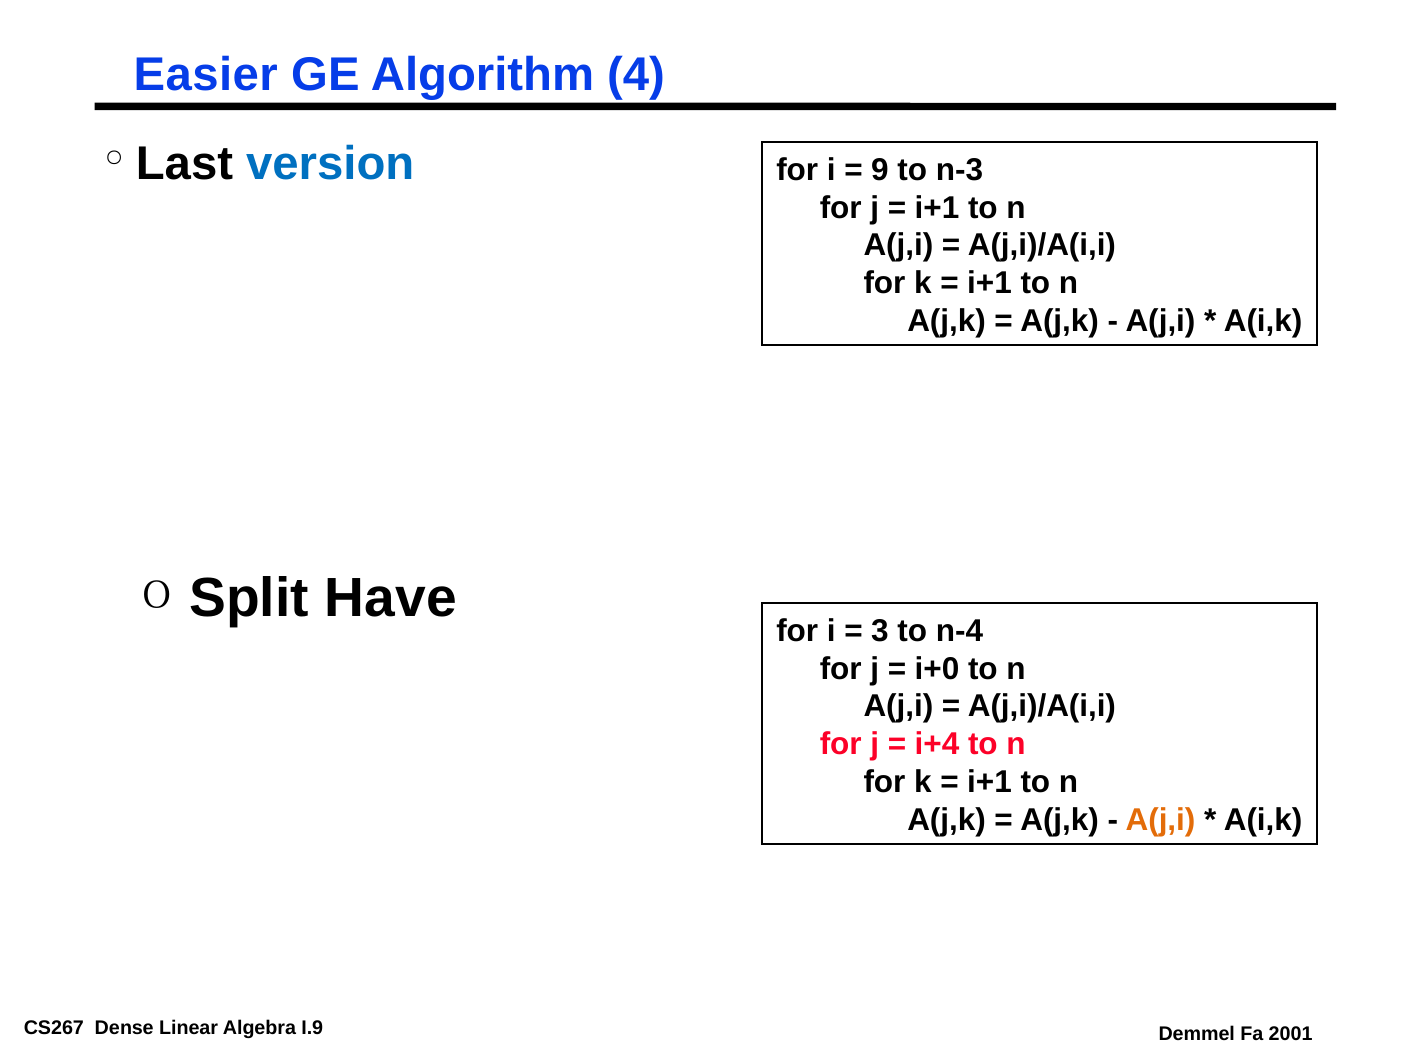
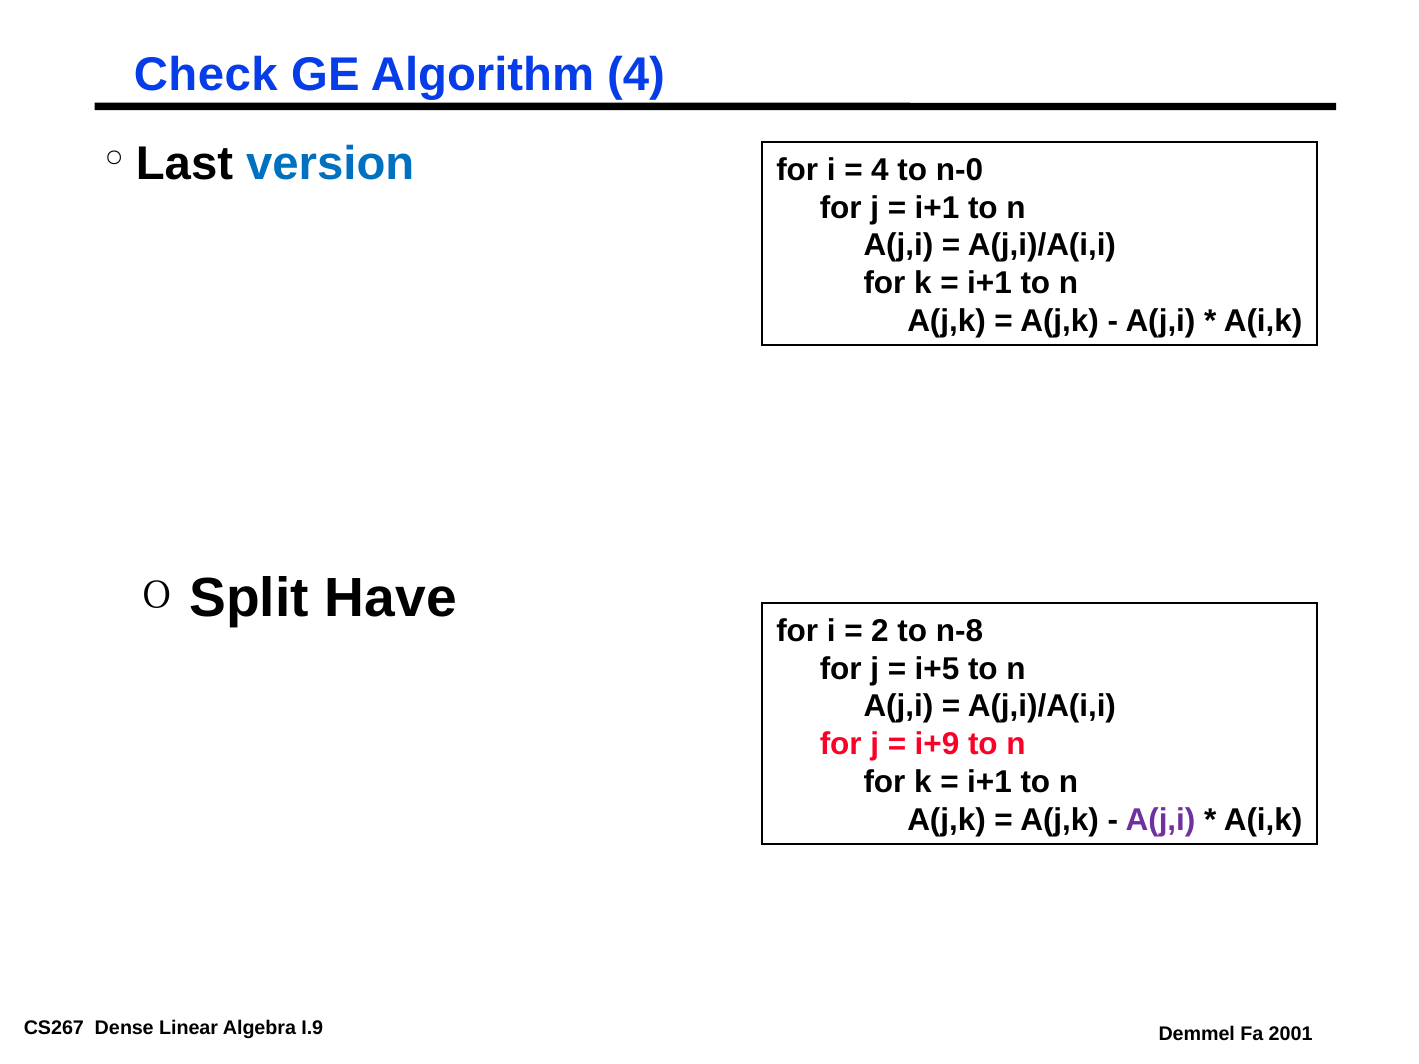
Easier: Easier -> Check (206, 75)
9: 9 -> 4 (880, 170)
n-3: n-3 -> n-0 (959, 170)
3: 3 -> 2 (880, 631)
n-4: n-4 -> n-8 (959, 631)
i+0: i+0 -> i+5 (937, 669)
i+4: i+4 -> i+9 (937, 745)
A(j,i colour: orange -> purple (1160, 820)
